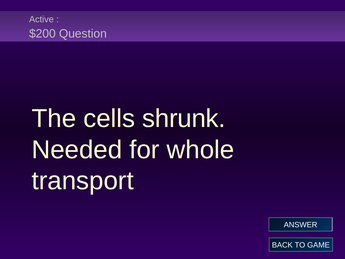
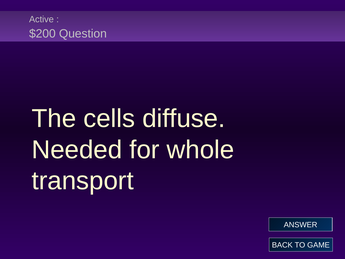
shrunk: shrunk -> diffuse (184, 119)
